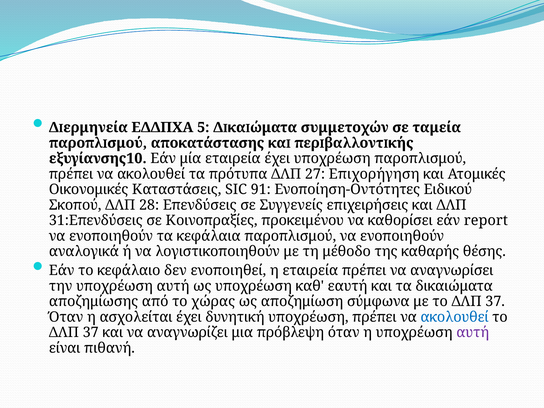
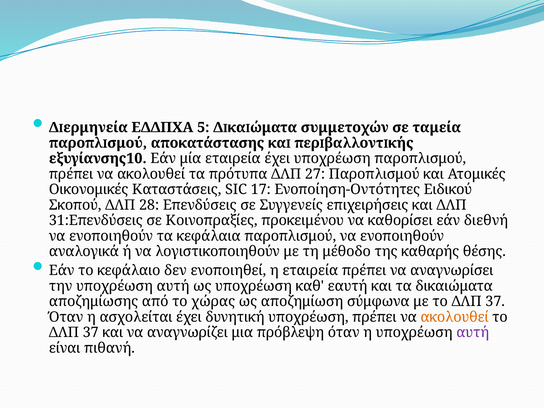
27 Επιχορήγηση: Επιχορήγηση -> Παροπλισμού (374, 174)
91: 91 -> 17 (261, 189)
report: report -> διεθνή (486, 220)
ακολουθεί colour: blue -> orange (455, 317)
